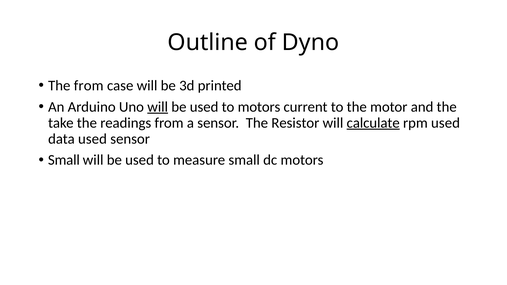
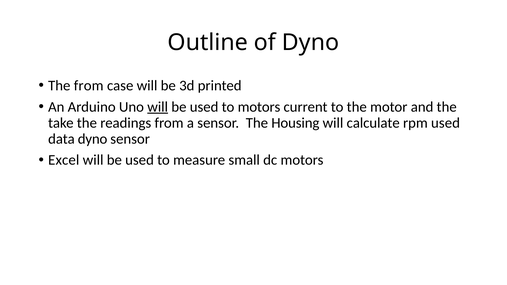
Resistor: Resistor -> Housing (295, 123)
calculate underline: present -> none (373, 123)
data used: used -> dyno (93, 139)
Small: Small -> Excel (64, 160)
